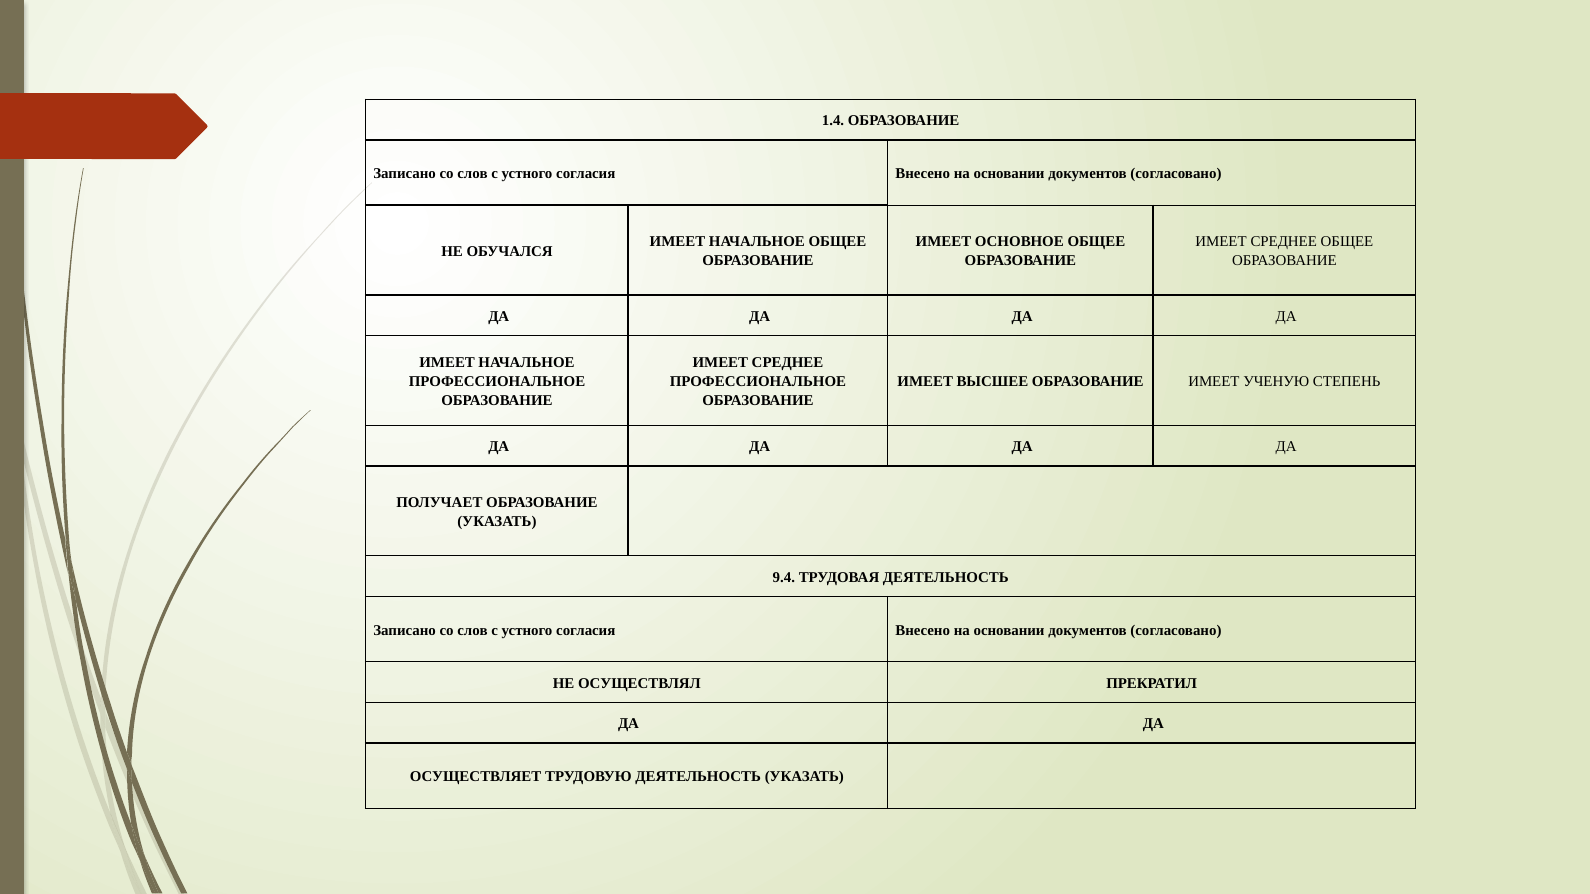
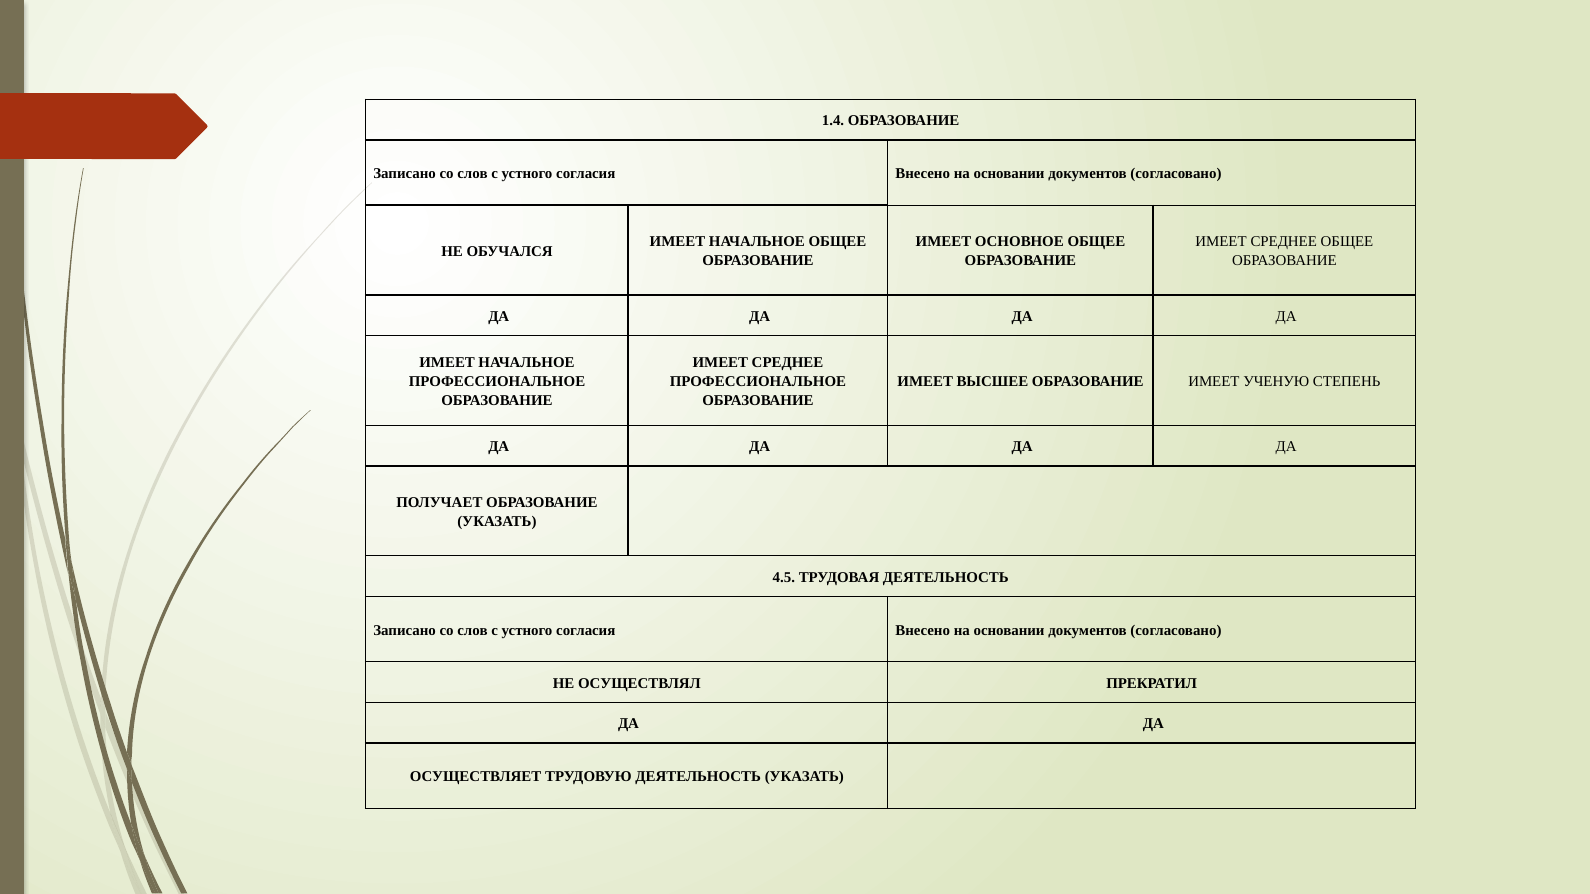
9.4: 9.4 -> 4.5 (784, 578)
